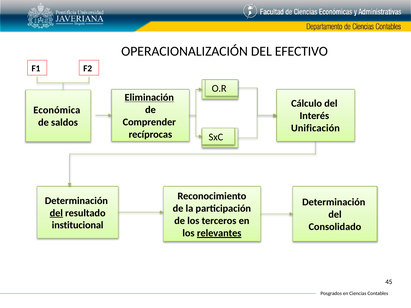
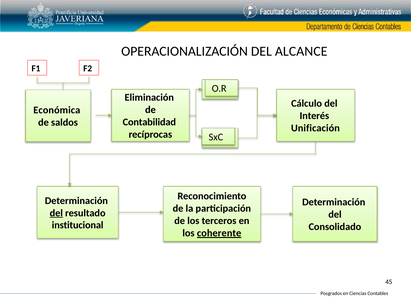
EFECTIVO: EFECTIVO -> ALCANCE (301, 51)
Eliminación underline: present -> none (149, 98)
Comprender: Comprender -> Contabilidad (149, 122)
relevantes: relevantes -> coherente (219, 233)
